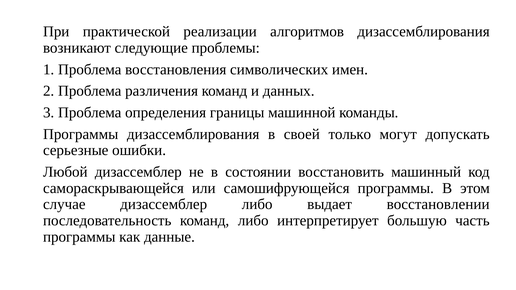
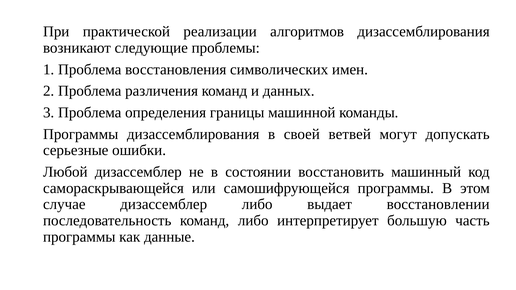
только: только -> ветвей (350, 134)
